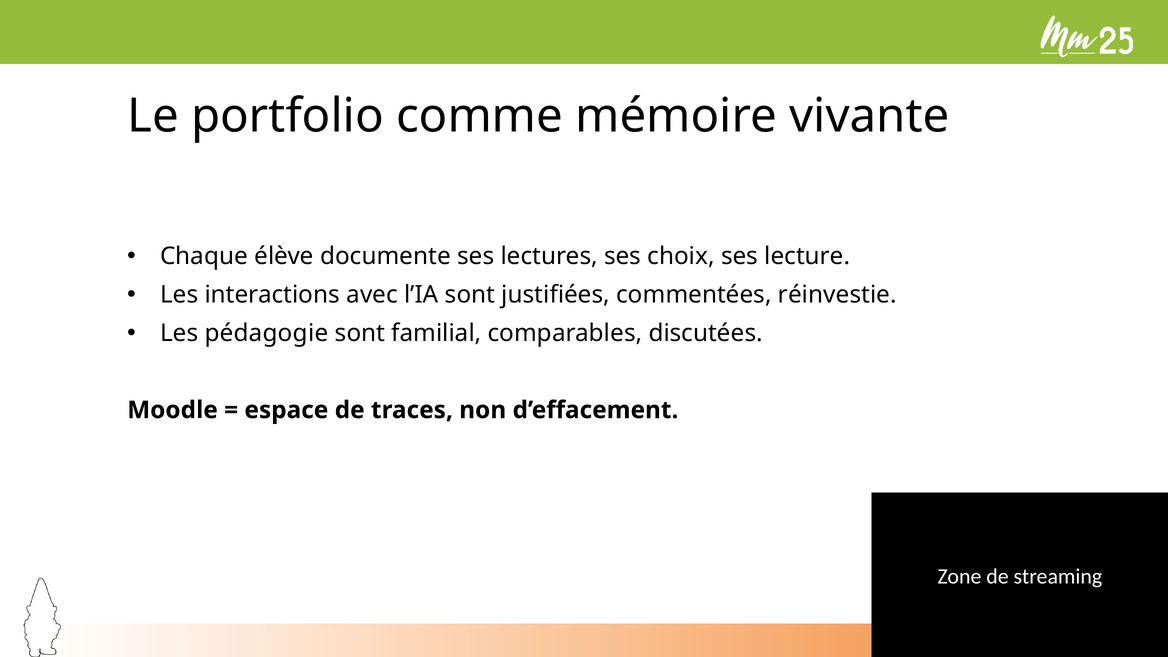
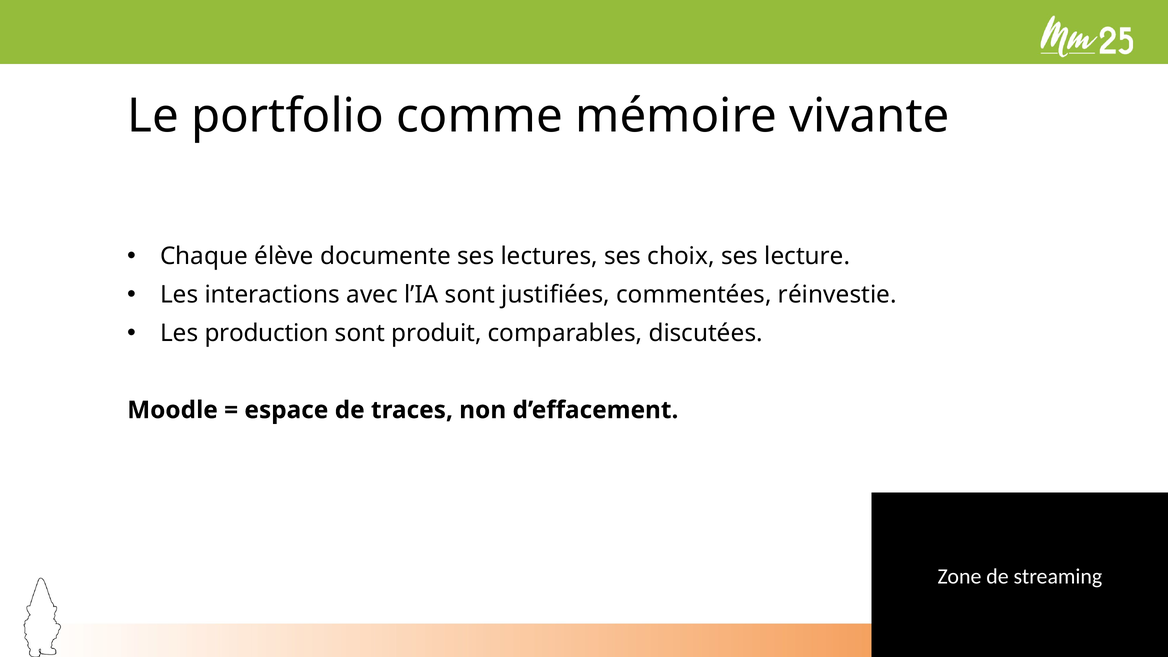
pédagogie: pédagogie -> production (267, 333)
familial: familial -> produit (437, 333)
